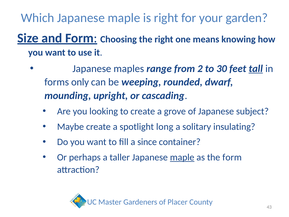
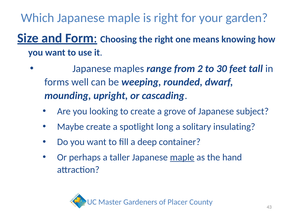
tall underline: present -> none (256, 69)
only: only -> well (80, 82)
since: since -> deep (147, 142)
the form: form -> hand (232, 157)
